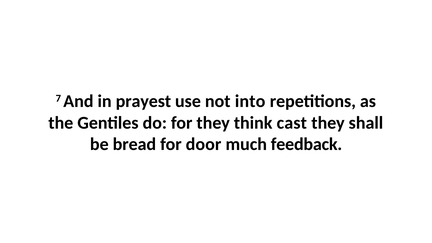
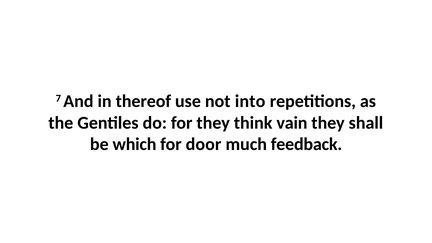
prayest: prayest -> thereof (143, 101)
cast: cast -> vain (292, 123)
bread: bread -> which (134, 144)
